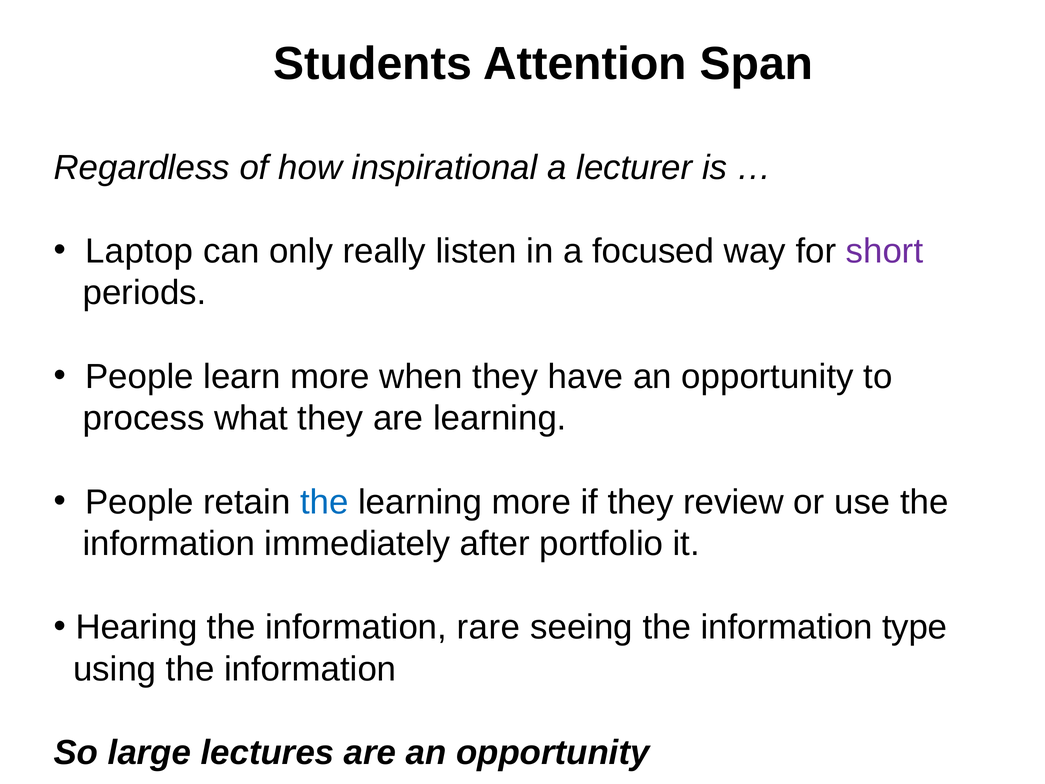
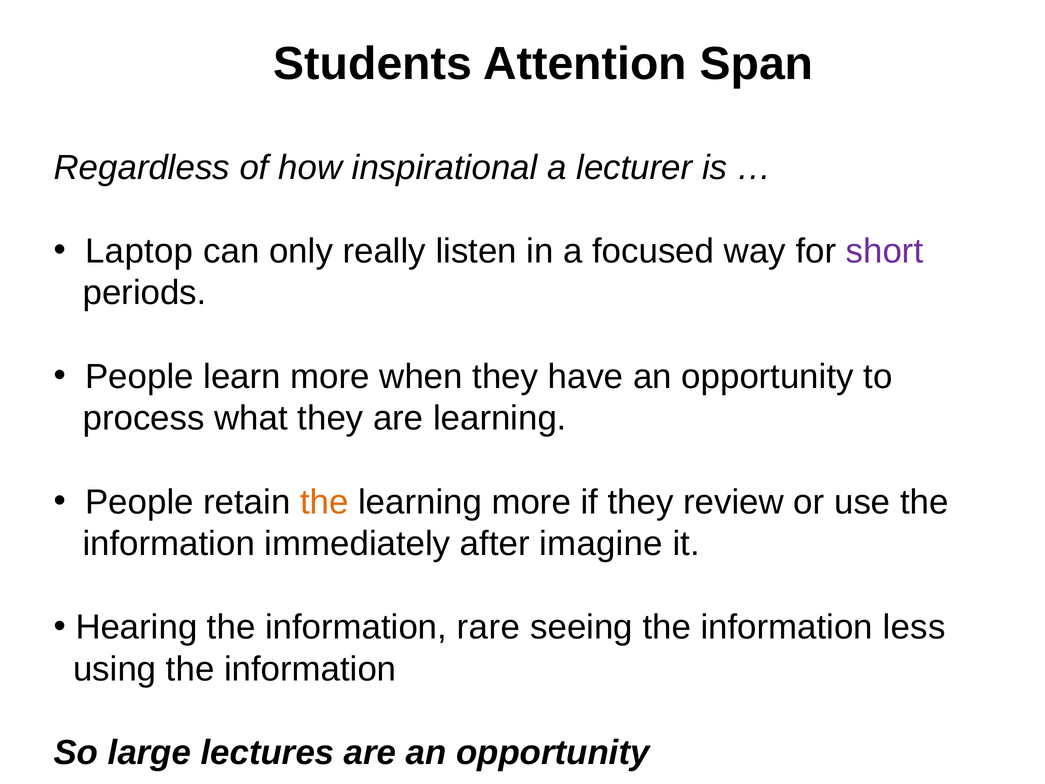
the colour: blue -> orange (324, 502)
portfolio: portfolio -> imagine (601, 544)
type: type -> less (914, 627)
